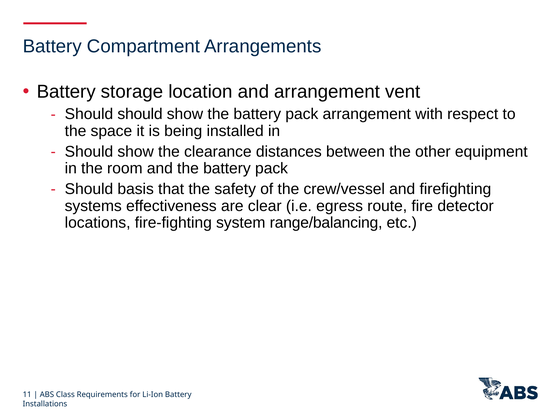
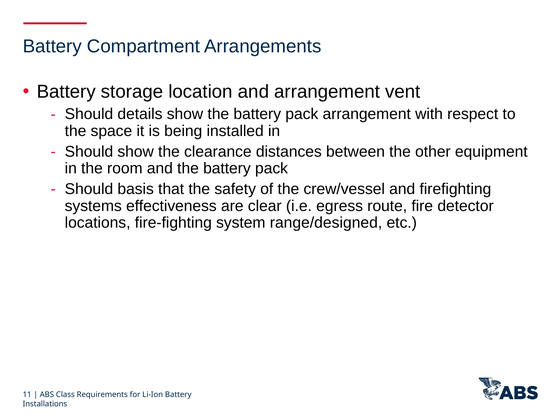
Should should: should -> details (140, 114)
range/balancing: range/balancing -> range/designed (326, 223)
